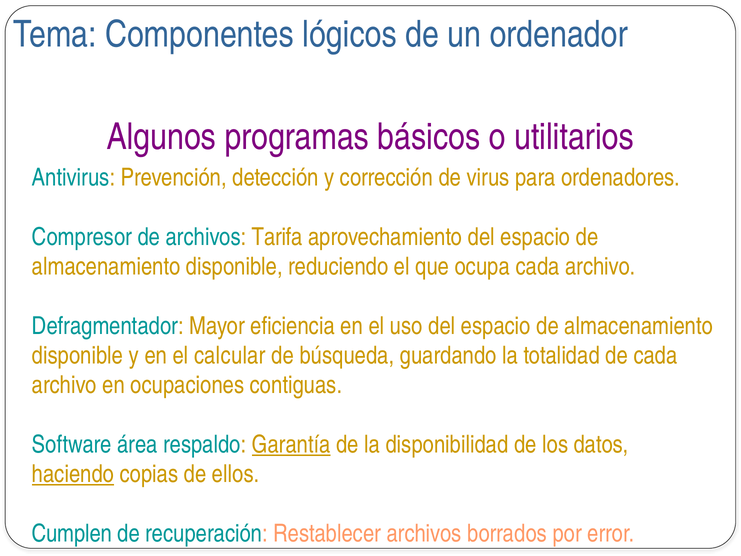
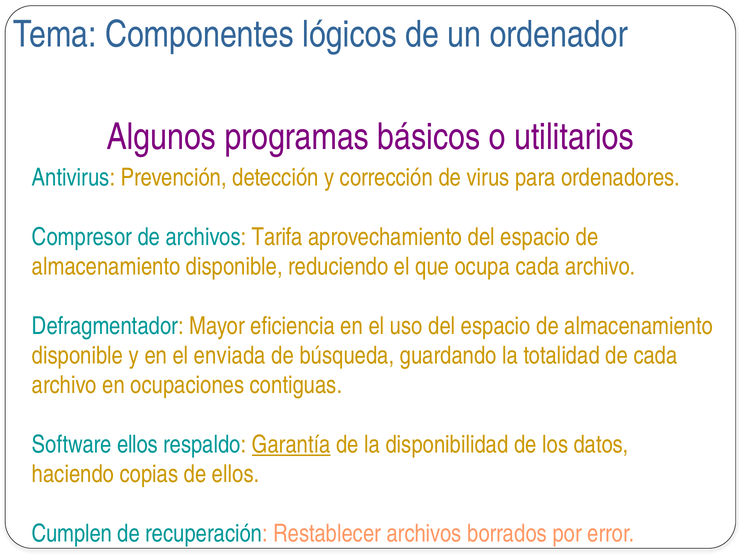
calcular: calcular -> enviada (230, 355)
Software área: área -> ellos (138, 444)
haciendo underline: present -> none (73, 474)
